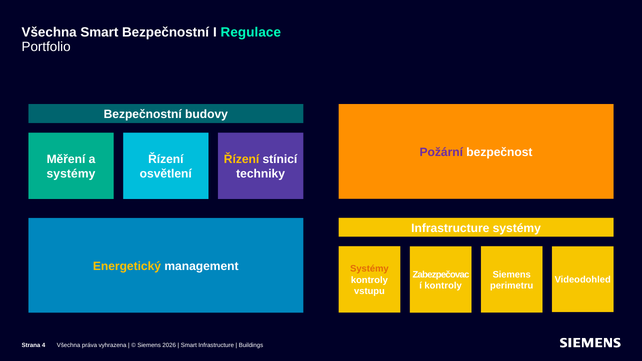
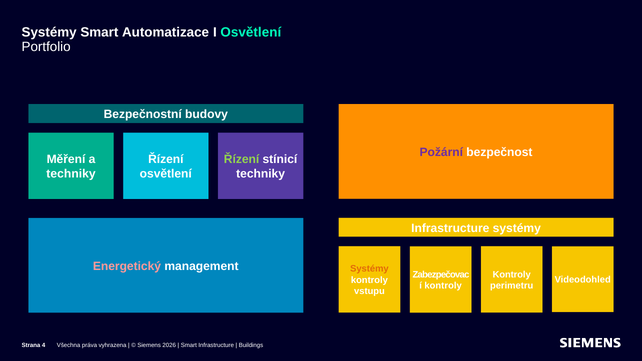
Všechna: Všechna -> Systémy (49, 32)
Smart Bezpečnostní: Bezpečnostní -> Automatizace (166, 32)
I Regulace: Regulace -> Osvětlení (251, 32)
Řízení colour: yellow -> light green (242, 159)
systémy: systémy -> techniky (71, 174)
Energetický colour: yellow -> pink (127, 266)
Siemens: Siemens -> Kontroly (512, 275)
